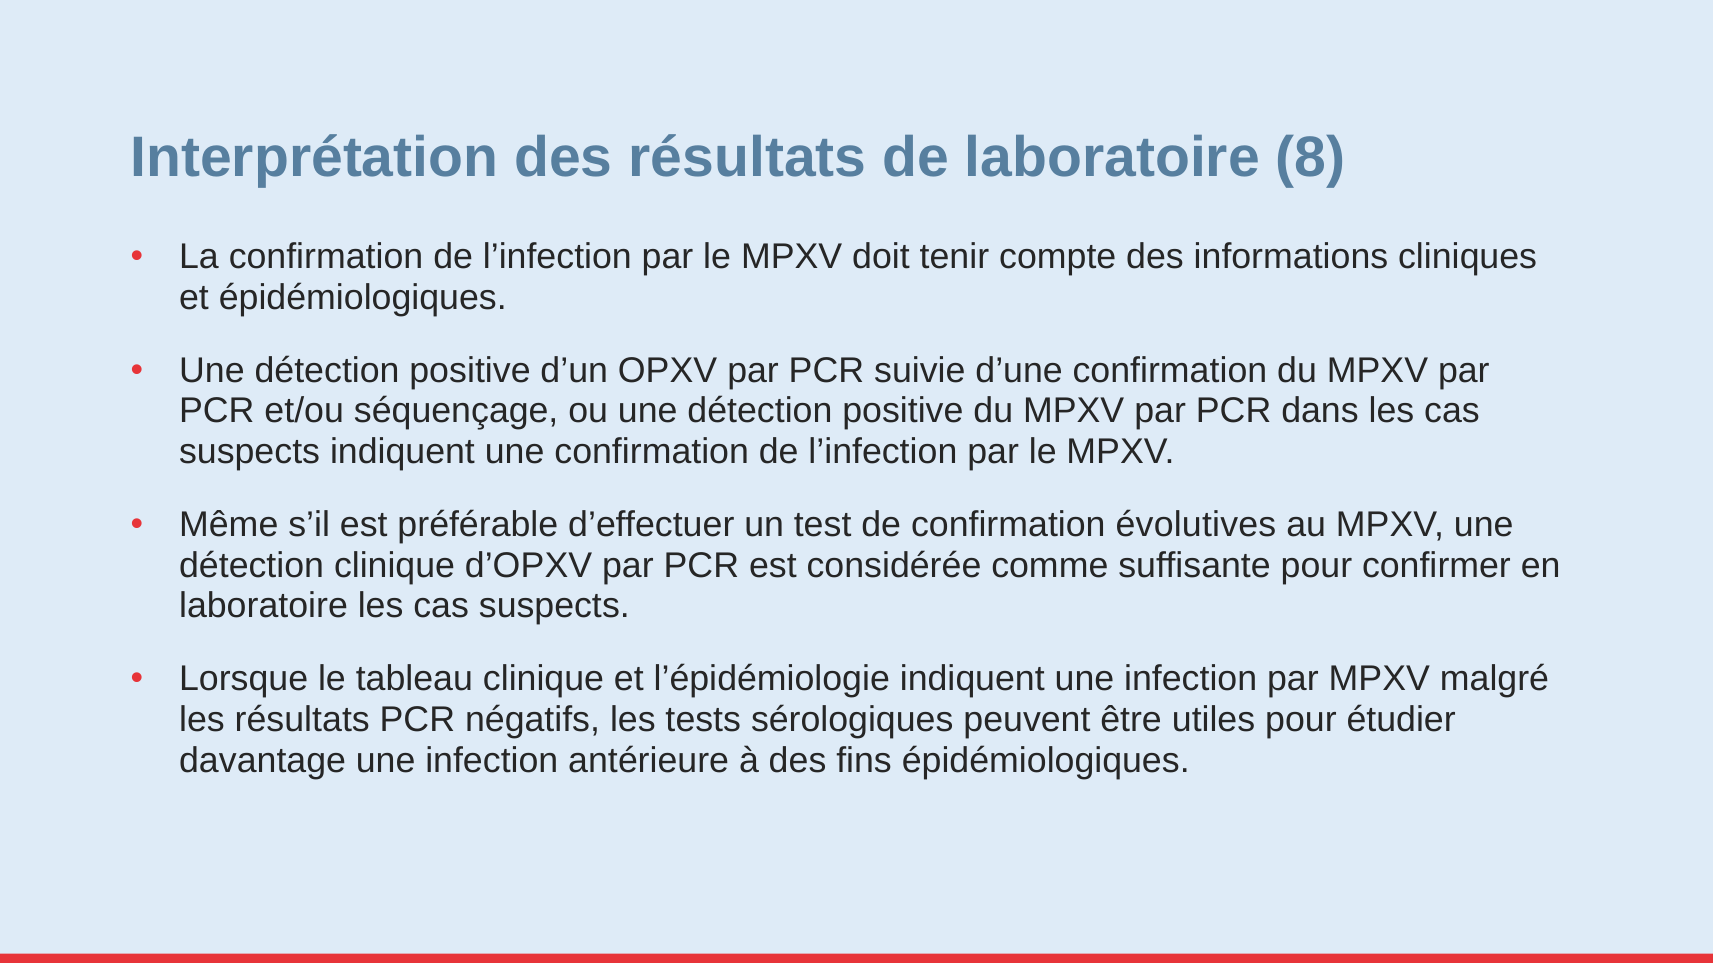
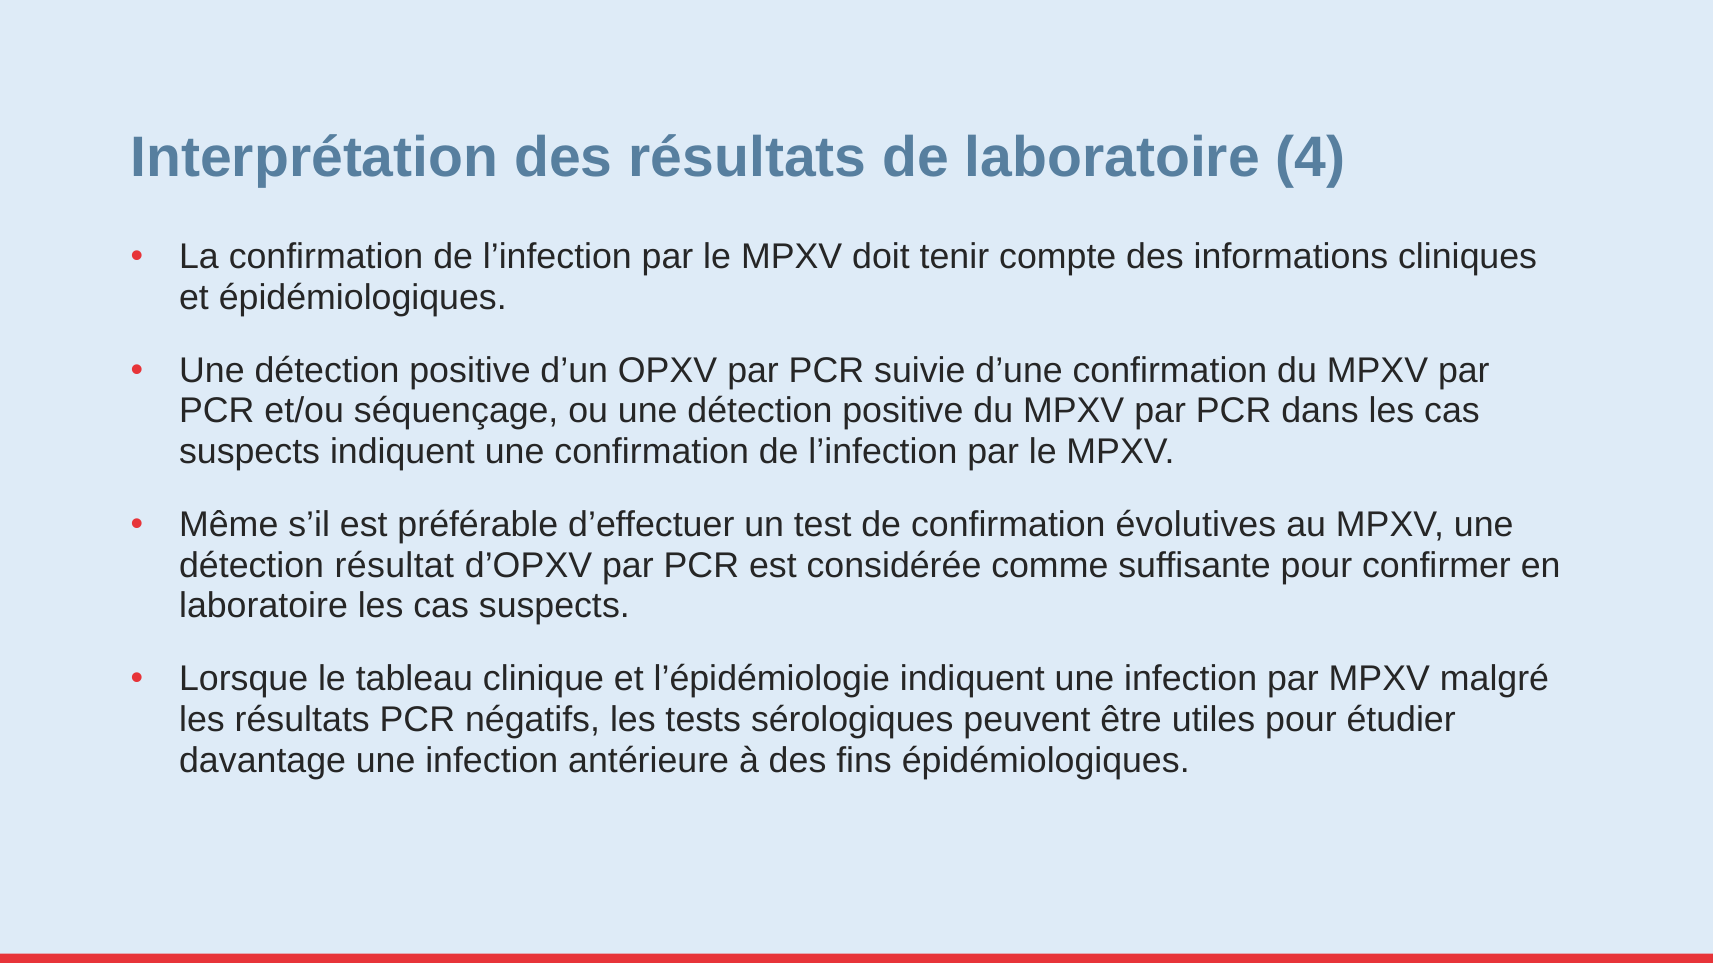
8: 8 -> 4 (1311, 157)
détection clinique: clinique -> résultat (394, 566)
